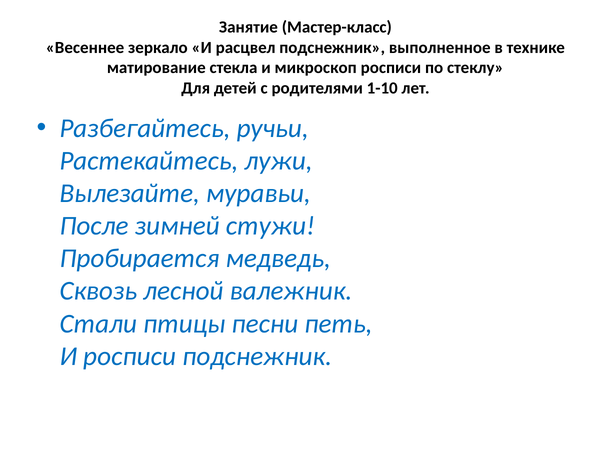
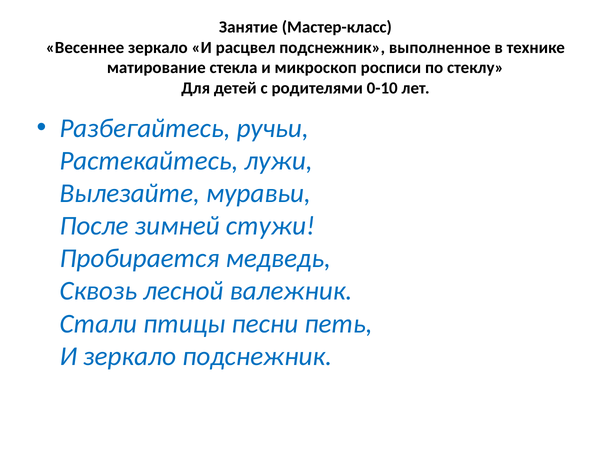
1-10: 1-10 -> 0-10 (382, 88)
И росписи: росписи -> зеркало (130, 356)
